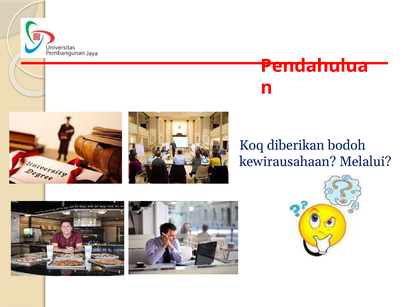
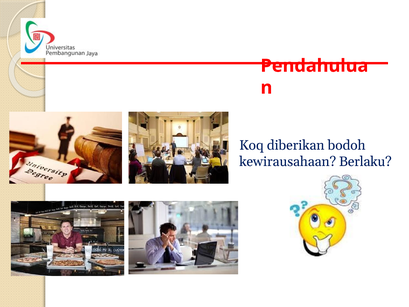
Melalui: Melalui -> Berlaku (365, 161)
